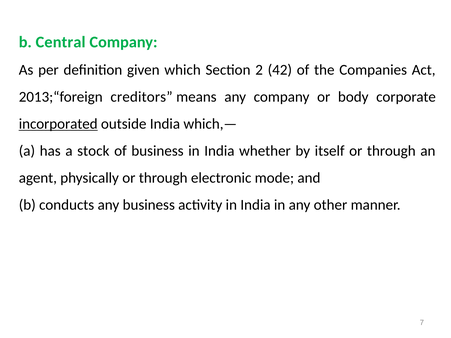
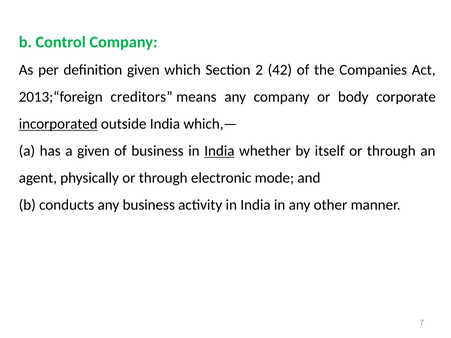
Central: Central -> Control (61, 42)
a stock: stock -> given (93, 151)
India underline: none -> present (219, 151)
